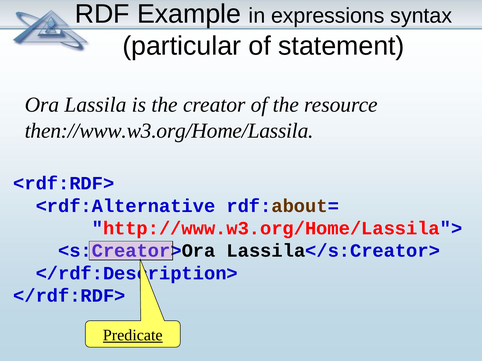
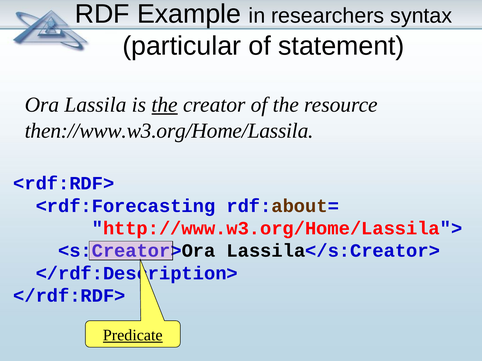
expressions: expressions -> researchers (328, 16)
the underline: none -> present (165, 105)
<rdf:Alternative: <rdf:Alternative -> <rdf:Forecasting (126, 206)
